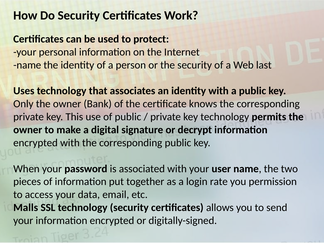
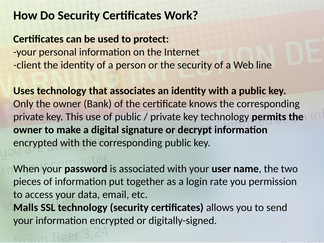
name: name -> client (27, 65)
last: last -> line (264, 65)
